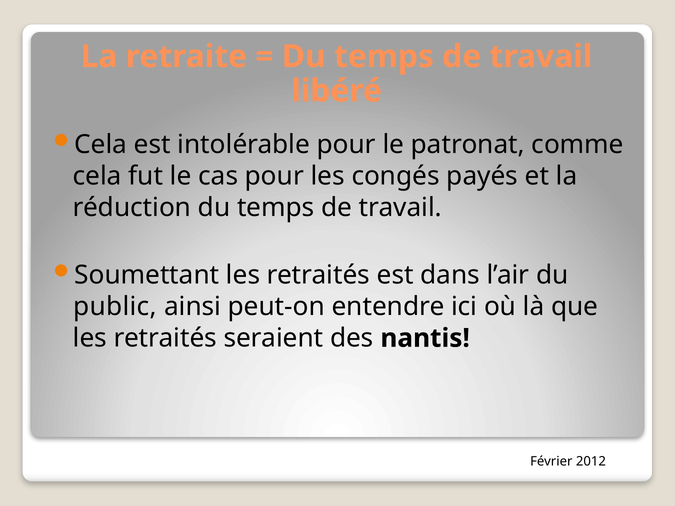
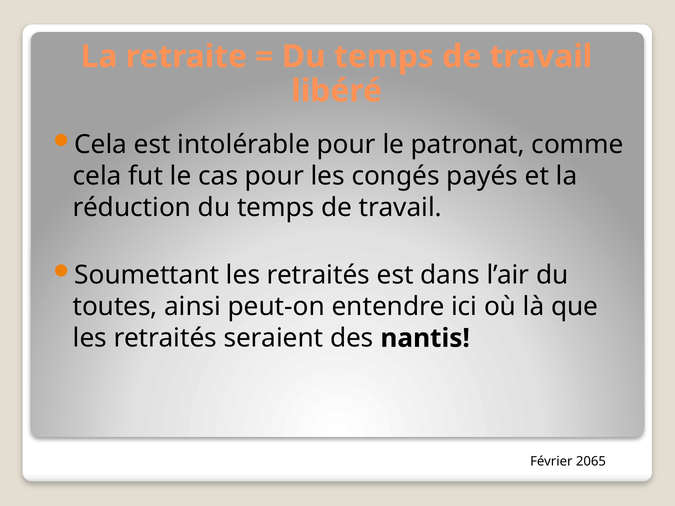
public: public -> toutes (115, 307)
2012: 2012 -> 2065 (591, 462)
